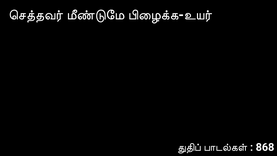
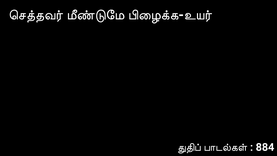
868: 868 -> 884 (265, 147)
